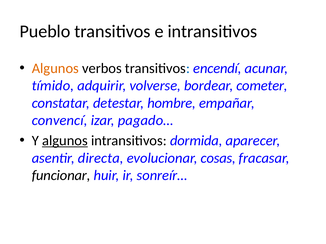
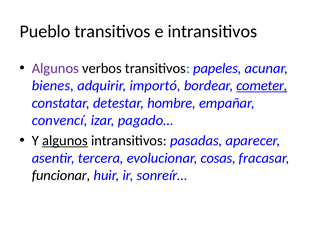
Algunos colour: orange -> purple (55, 68)
encendí: encendí -> papeles (217, 68)
tímido: tímido -> bienes (53, 86)
volverse: volverse -> importó (155, 86)
cometer underline: none -> present (262, 86)
dormida: dormida -> pasadas (196, 141)
directa: directa -> tercera (101, 158)
